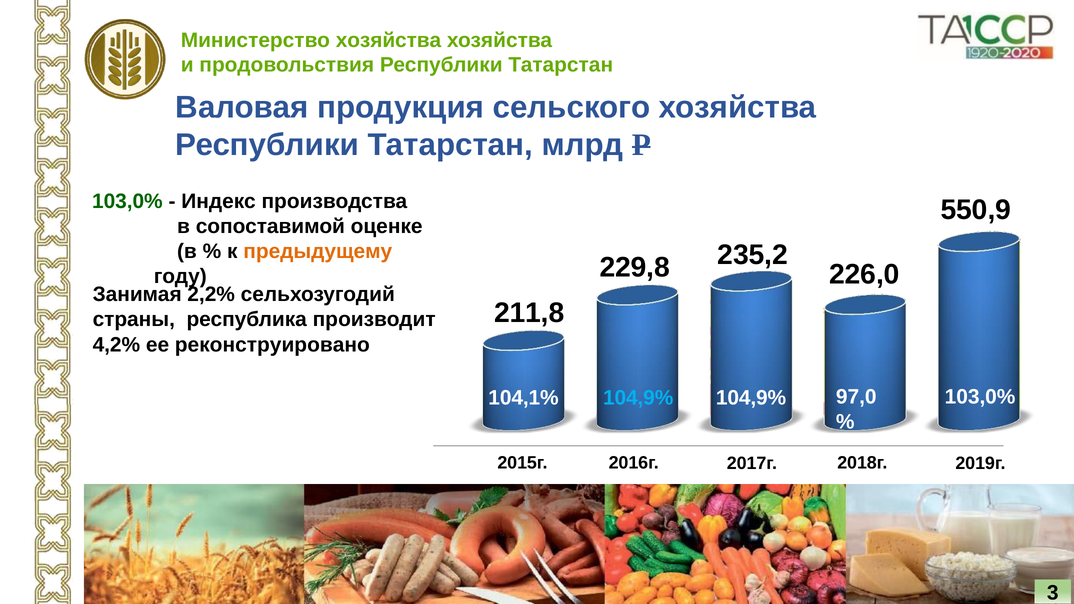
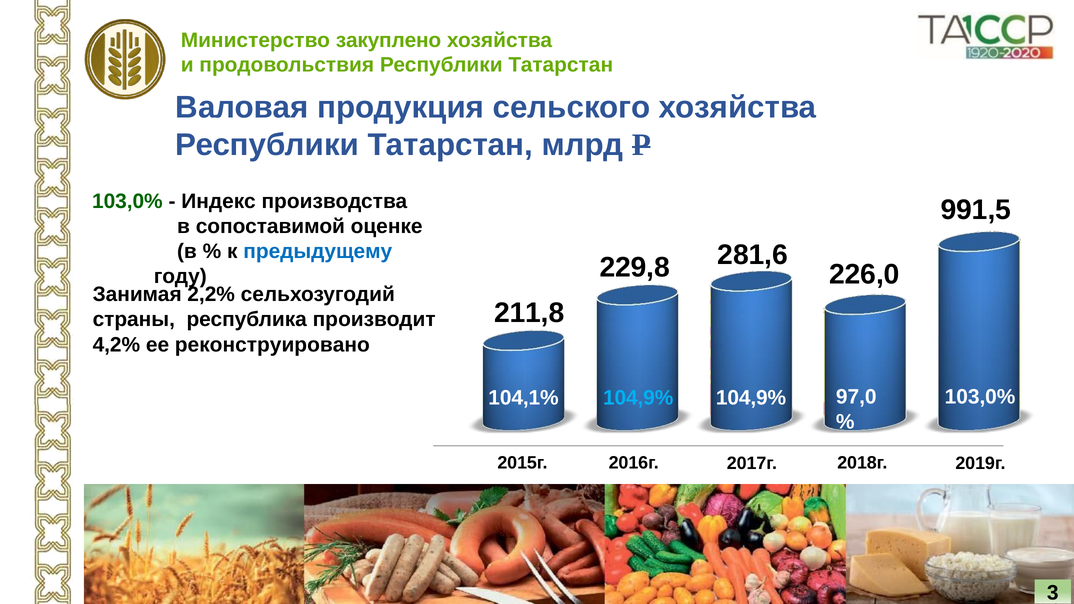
хозяйства: хозяйства -> закуплено (389, 40)
550,9: 550,9 -> 991,5 (976, 210)
предыдущему colour: orange -> blue (318, 252)
235,2: 235,2 -> 281,6 (753, 255)
